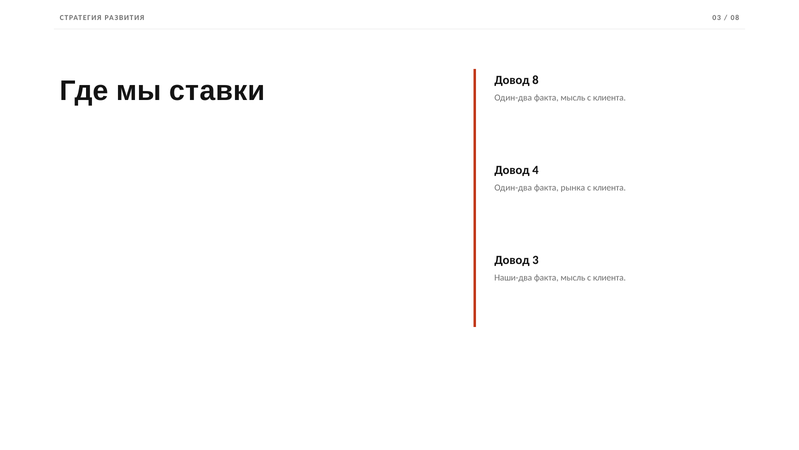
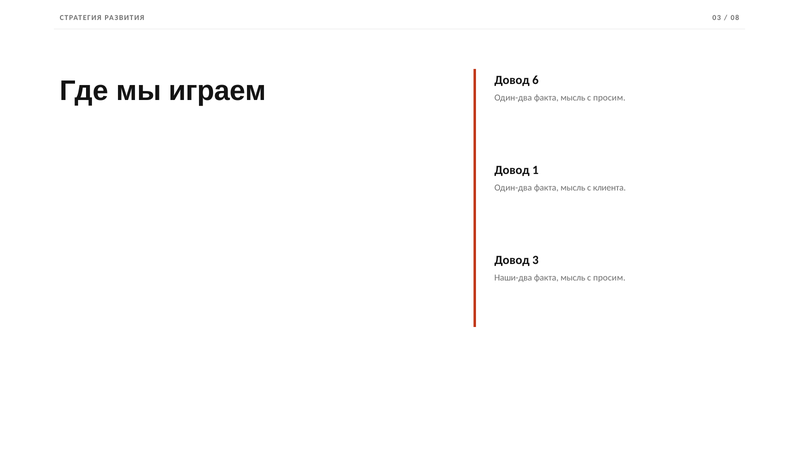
ставки: ставки -> играем (217, 91)
8: 8 -> 6 (536, 80)
клиента: клиента -> просим (609, 98)
4: 4 -> 1 (536, 170)
рынка: рынка -> мысль (573, 188)
клиента: клиента -> просим (609, 278)
